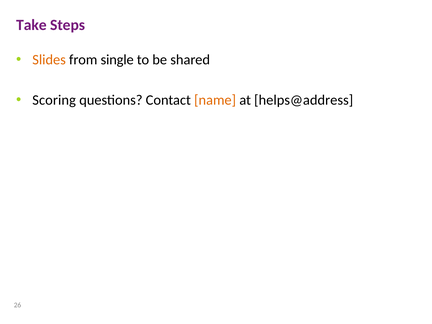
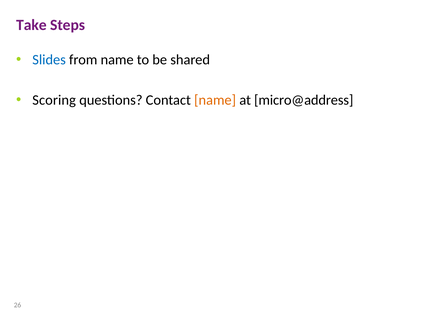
Slides colour: orange -> blue (49, 60)
from single: single -> name (117, 60)
helps@address: helps@address -> micro@address (304, 100)
